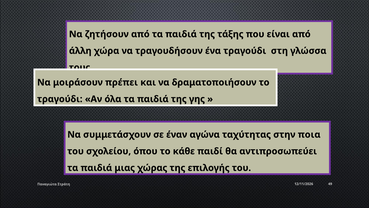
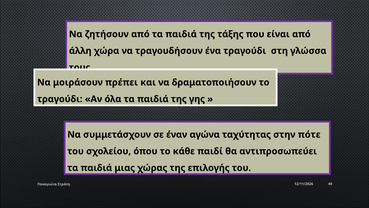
ποια: ποια -> πότε (309, 134)
